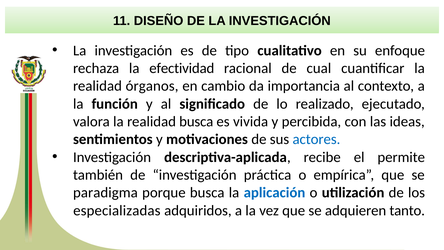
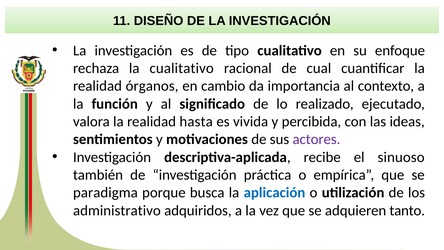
la efectividad: efectividad -> cualitativo (182, 68)
realidad busca: busca -> hasta (196, 122)
actores colour: blue -> purple (316, 139)
permite: permite -> sinuoso (401, 157)
especializadas: especializadas -> administrativo (117, 210)
